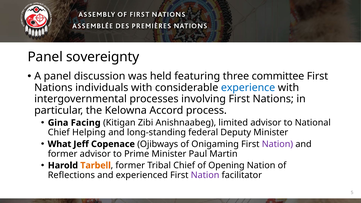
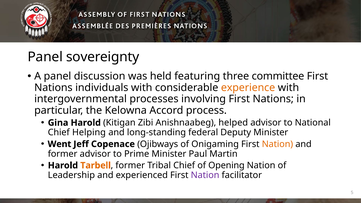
experience colour: blue -> orange (248, 88)
Gina Facing: Facing -> Harold (86, 123)
limited: limited -> helped (233, 123)
What: What -> Went (59, 144)
Nation colour: purple -> orange (277, 144)
Reflections: Reflections -> Leadership (71, 175)
